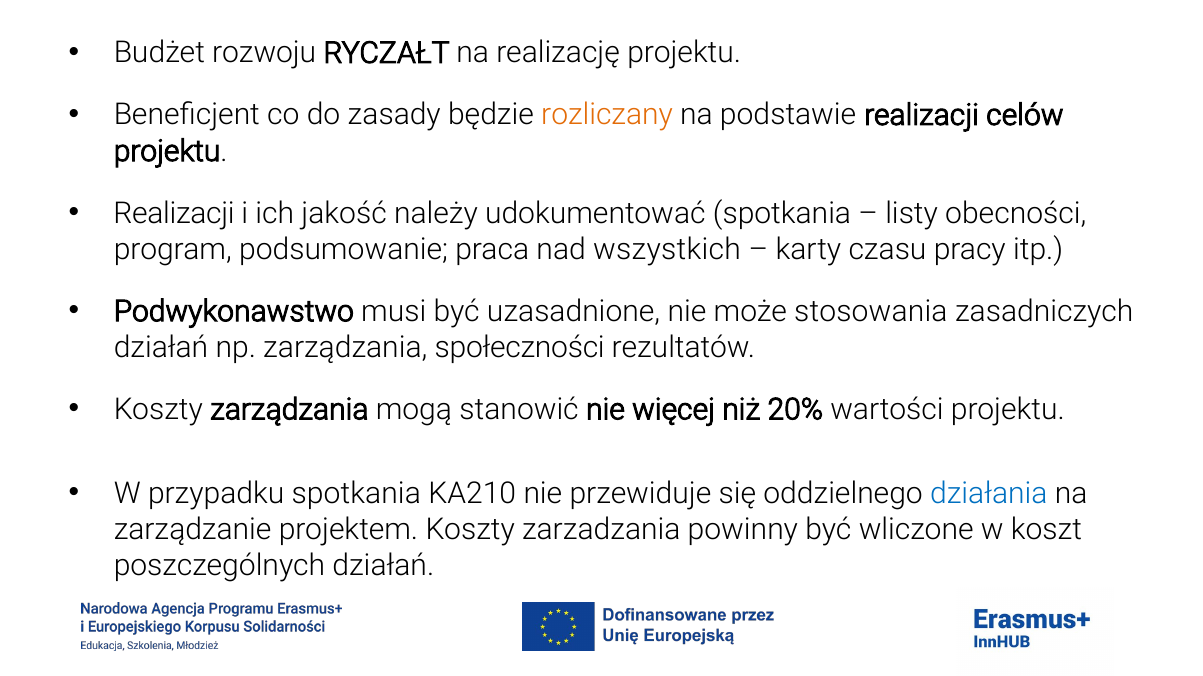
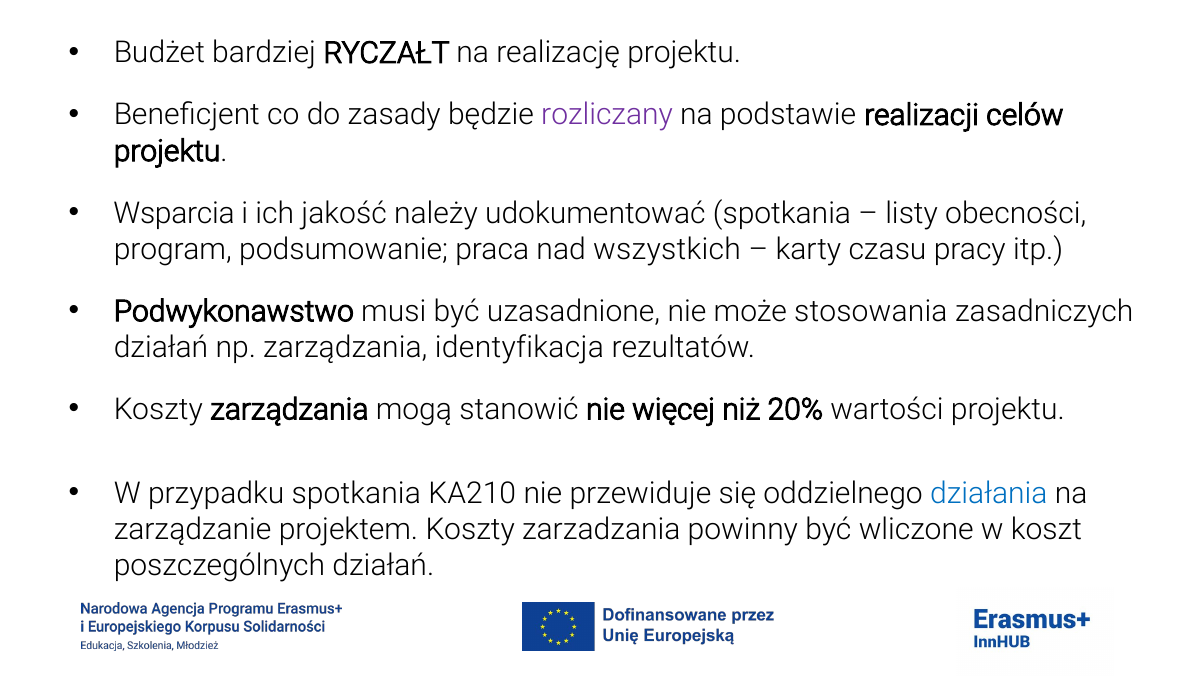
rozwoju: rozwoju -> bardziej (264, 53)
rozliczany colour: orange -> purple (607, 115)
Realizacji: Realizacji -> Wsparcia (174, 213)
społeczności: społeczności -> identyfikacja (519, 348)
